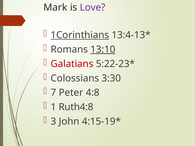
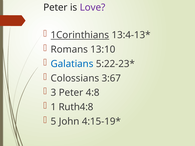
Mark: Mark -> Peter (55, 8)
13:10 underline: present -> none (103, 50)
Galatians colour: red -> blue (72, 64)
3:30: 3:30 -> 3:67 (111, 78)
7: 7 -> 3 (53, 93)
3: 3 -> 5 (53, 122)
